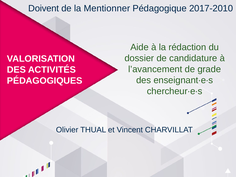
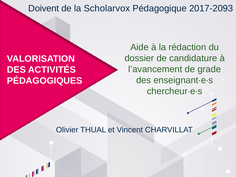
Mentionner: Mentionner -> Scholarvox (107, 8)
2017-2010: 2017-2010 -> 2017-2093 (211, 8)
